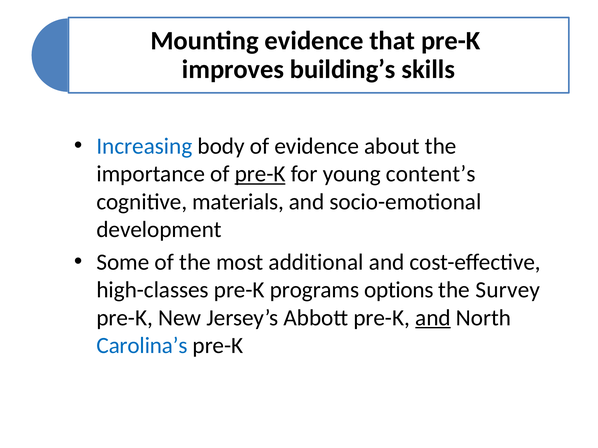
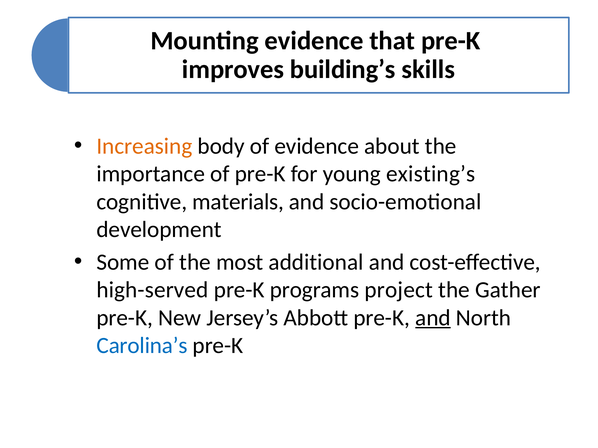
Increasing colour: blue -> orange (144, 146)
pre-K underline: present -> none (260, 174)
content’s: content’s -> existing’s (431, 174)
high-classes: high-classes -> high-served (152, 290)
options: options -> project (399, 290)
Survey: Survey -> Gather (508, 290)
